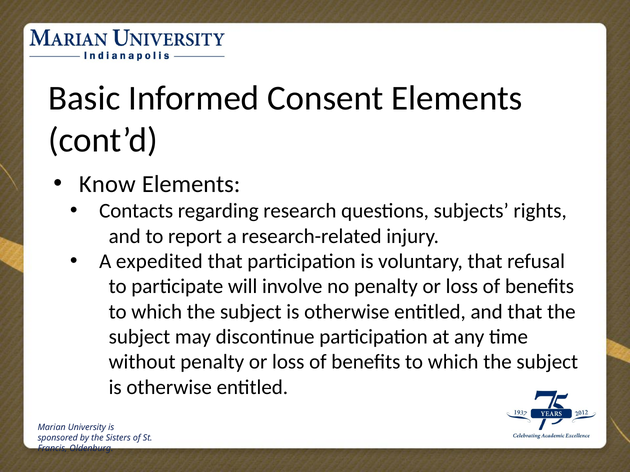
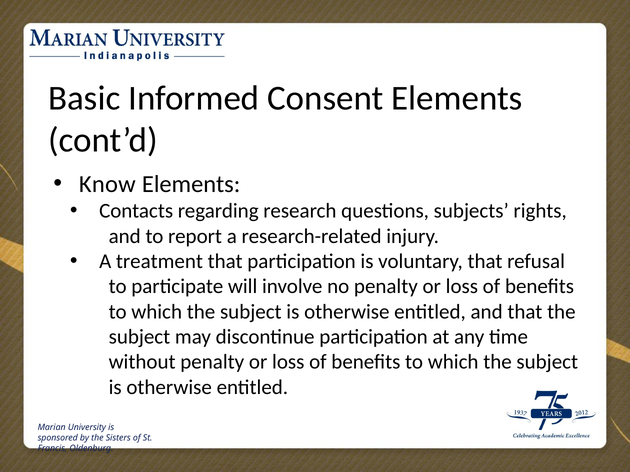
expedited: expedited -> treatment (159, 262)
